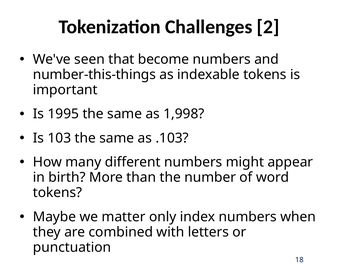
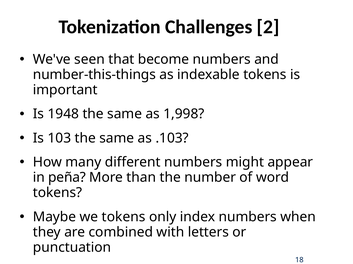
1995: 1995 -> 1948 (63, 114)
birth: birth -> peña (67, 178)
we matter: matter -> tokens (124, 217)
